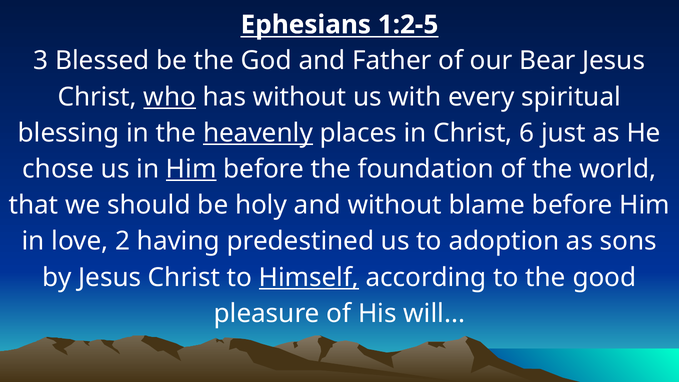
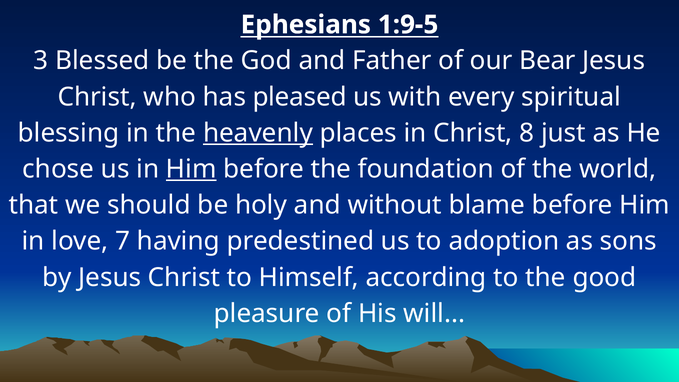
1:2-5: 1:2-5 -> 1:9-5 (408, 25)
who underline: present -> none (170, 97)
has without: without -> pleased (300, 97)
6: 6 -> 8 (527, 133)
2: 2 -> 7 (123, 241)
Himself underline: present -> none (309, 277)
